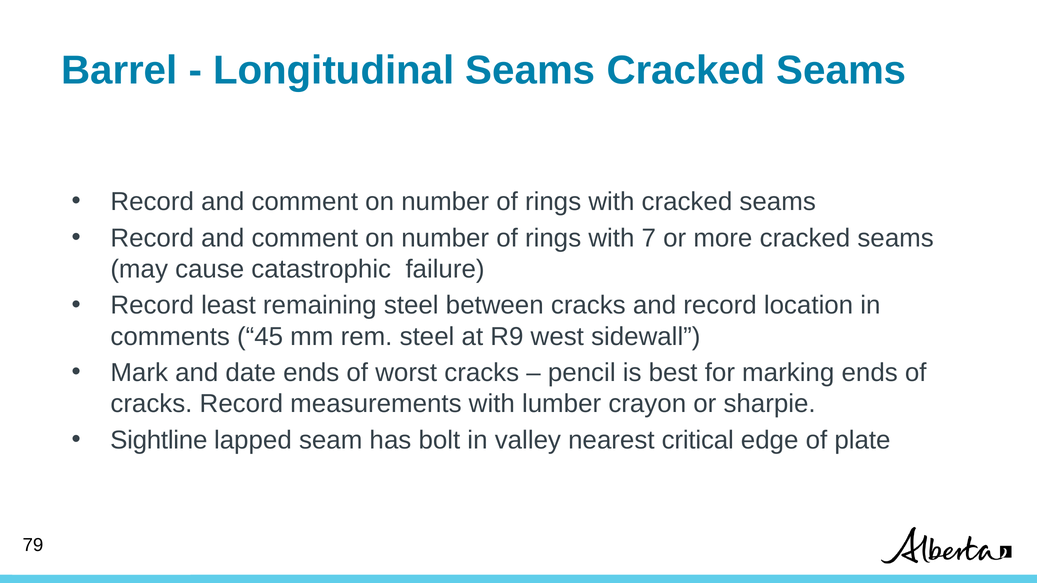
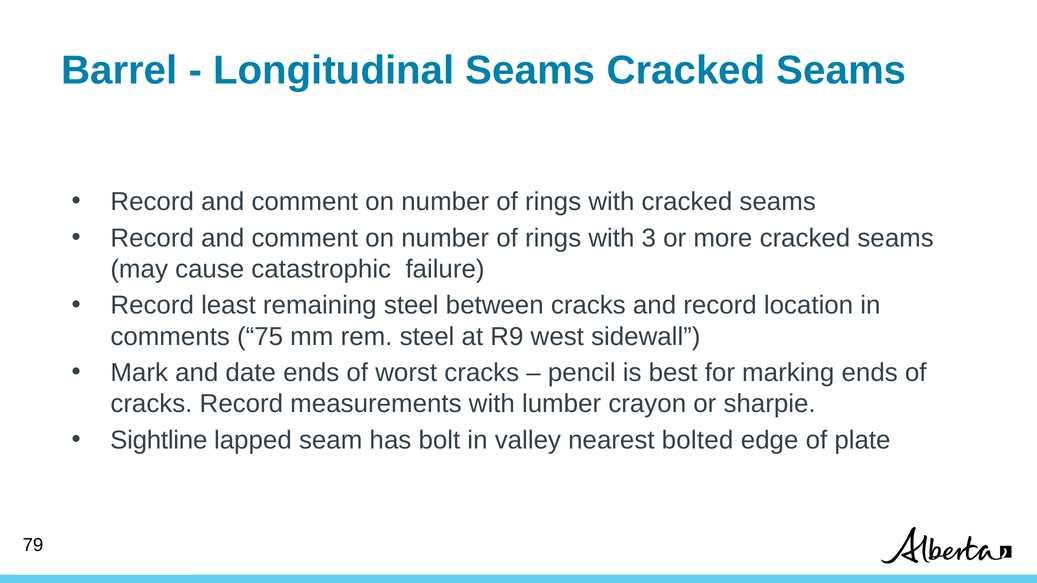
7: 7 -> 3 (649, 238)
45: 45 -> 75 (260, 337)
critical: critical -> bolted (698, 440)
